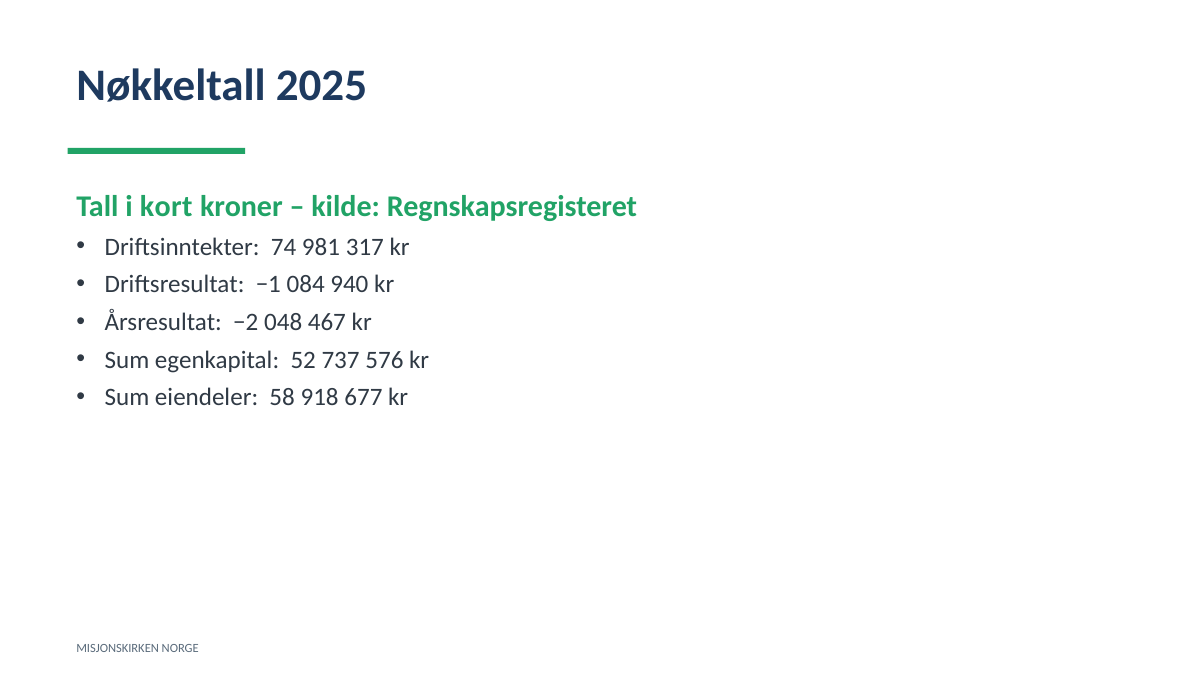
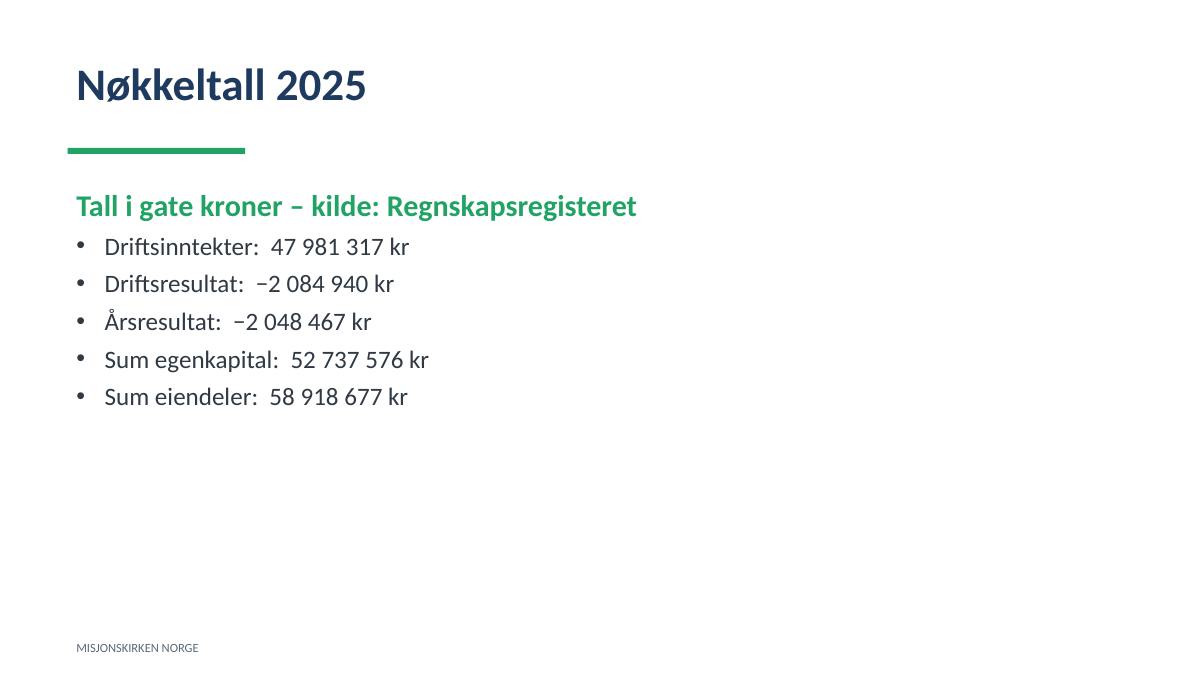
kort: kort -> gate (166, 207)
74: 74 -> 47 (284, 247)
Driftsresultat −1: −1 -> −2 (268, 285)
